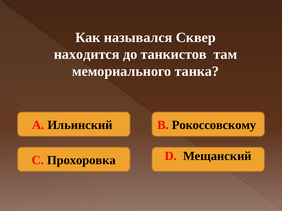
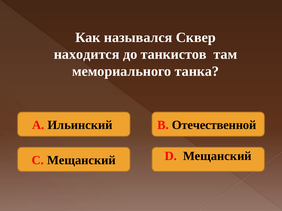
Рокоссовскому: Рокоссовскому -> Отечественной (214, 125)
С Прохоровка: Прохоровка -> Мещанский (81, 161)
